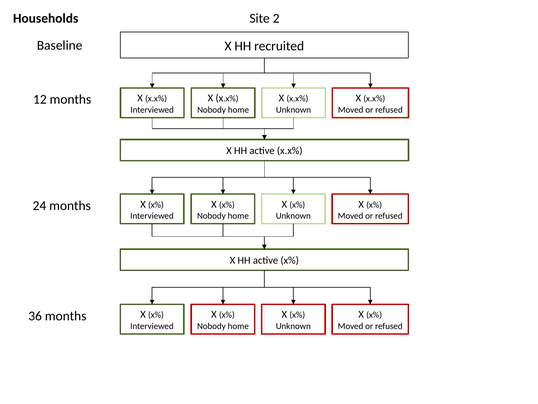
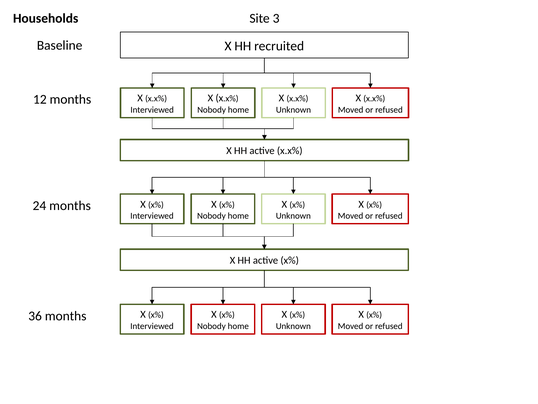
2: 2 -> 3 (276, 19)
